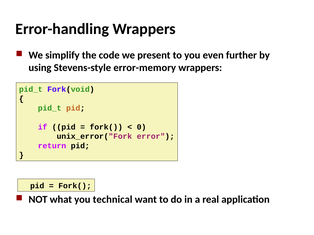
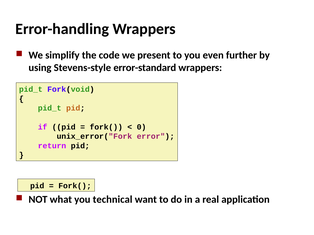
error-memory: error-memory -> error-standard (145, 68)
